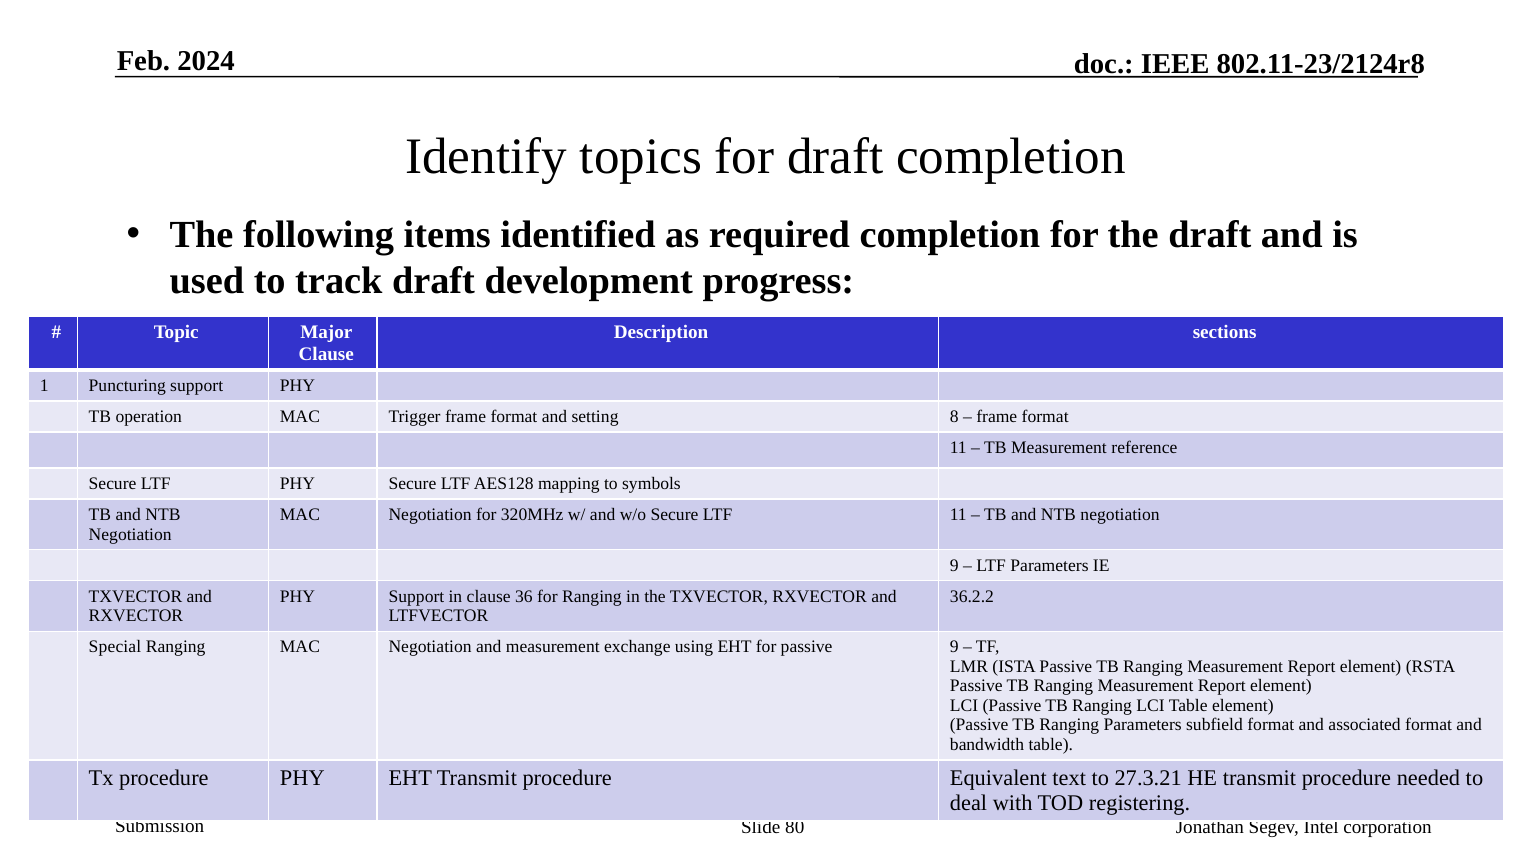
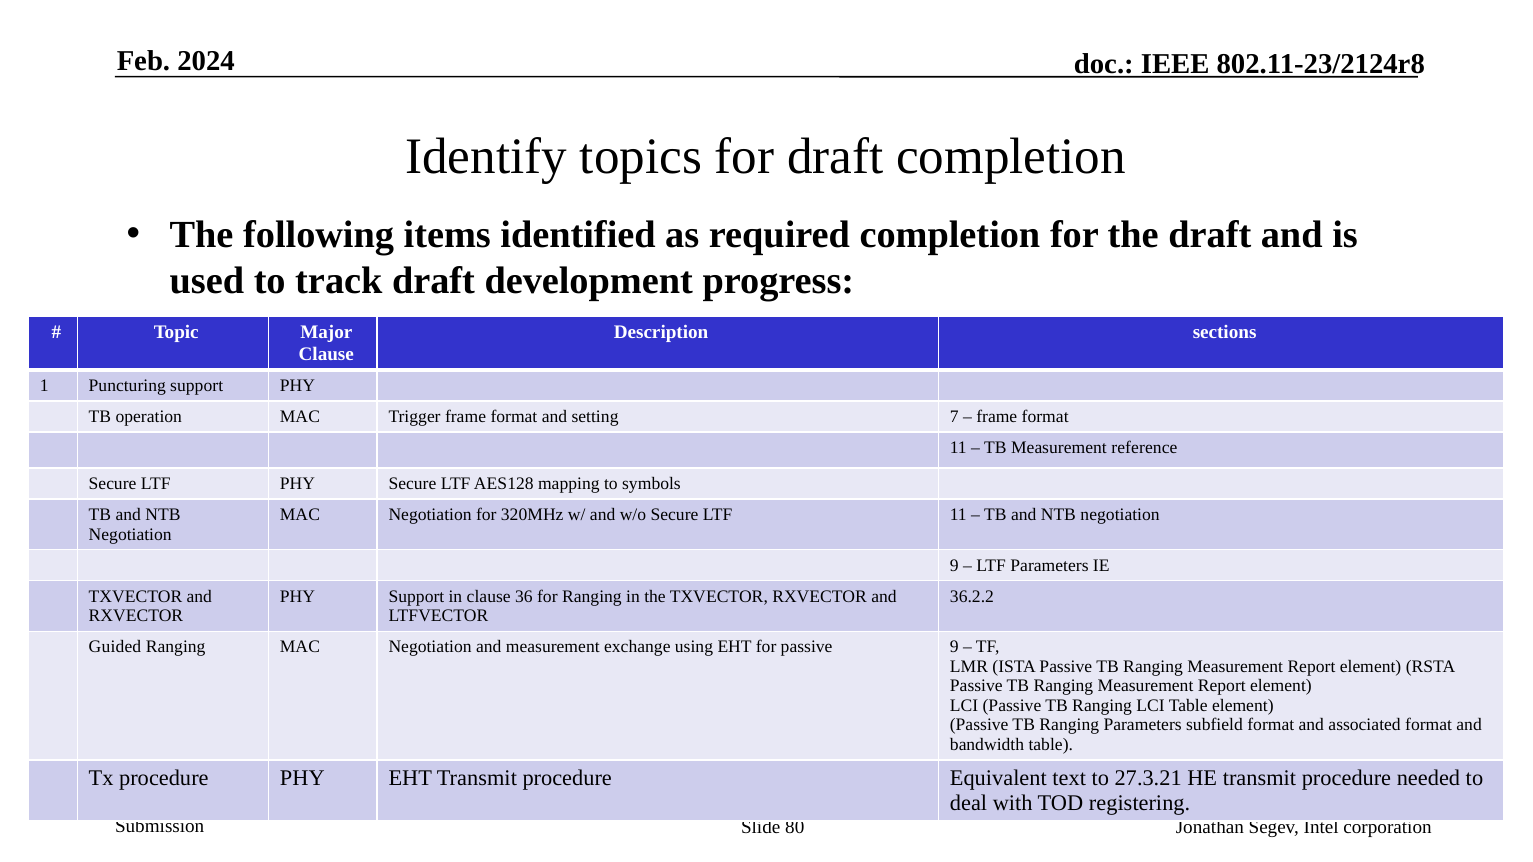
8: 8 -> 7 (954, 417)
Special: Special -> Guided (115, 647)
